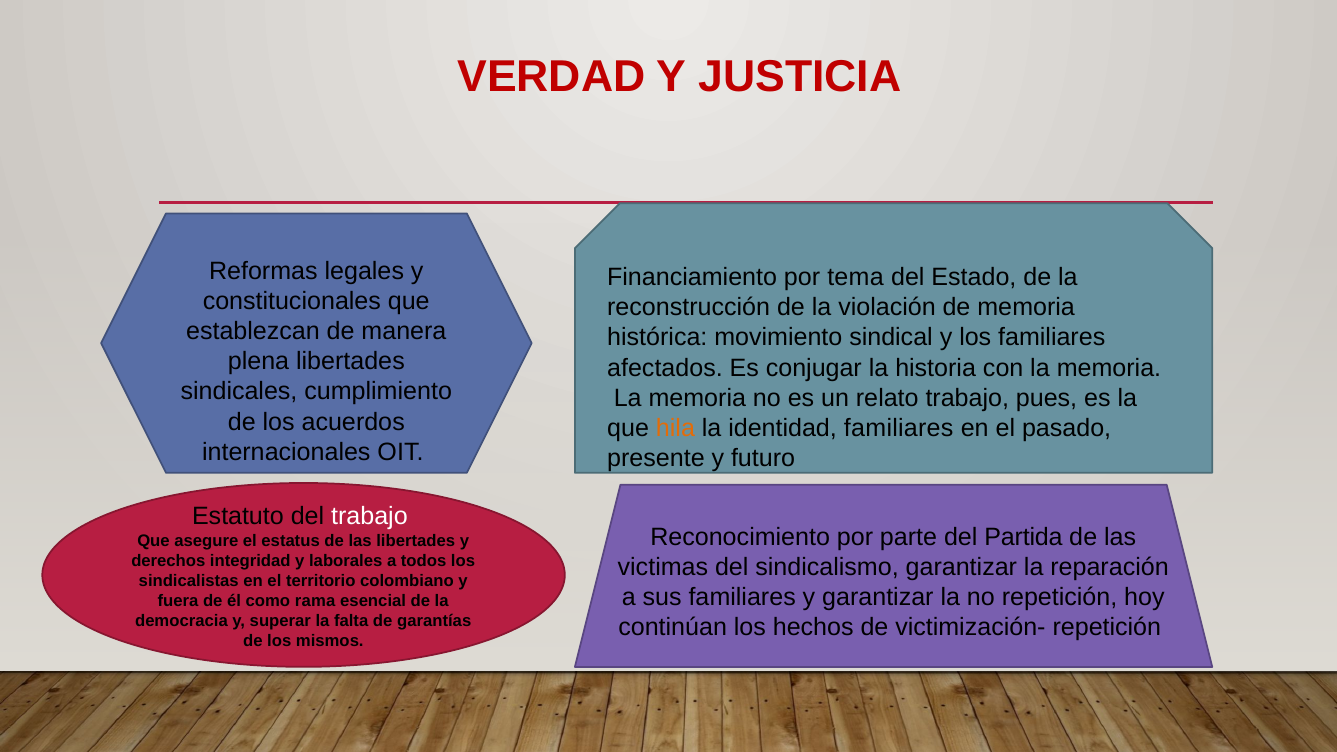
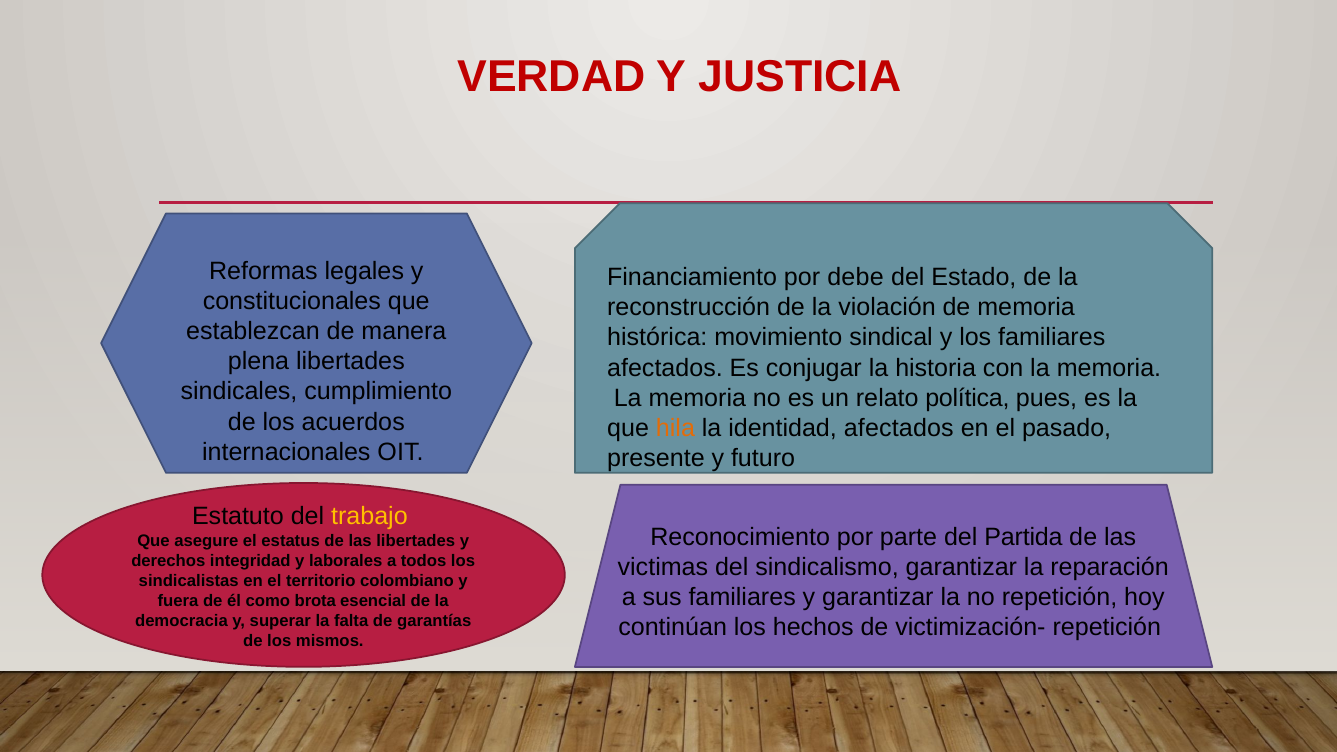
tema: tema -> debe (856, 278)
relato trabajo: trabajo -> política (967, 398)
identidad familiares: familiares -> afectados (899, 428)
trabajo colour: white -> yellow (369, 517)
rama: rama -> brota (315, 601)
